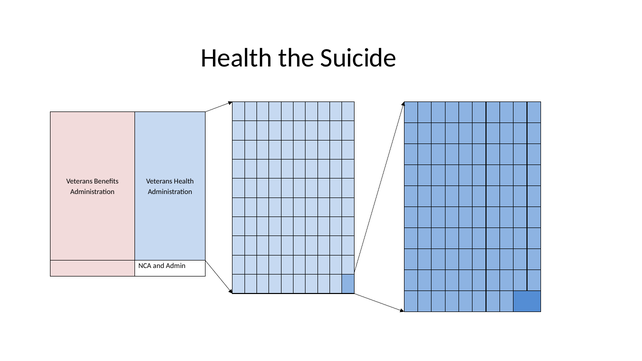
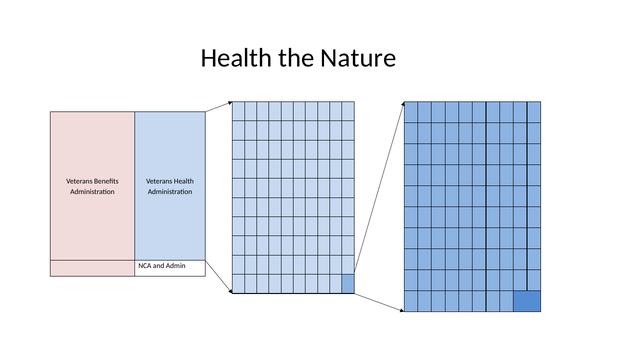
Suicide: Suicide -> Nature (358, 58)
